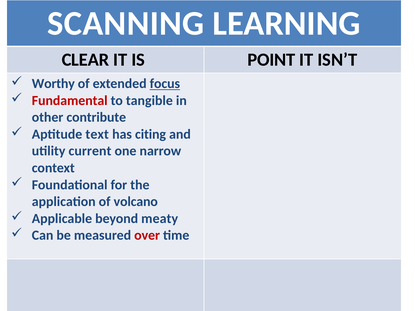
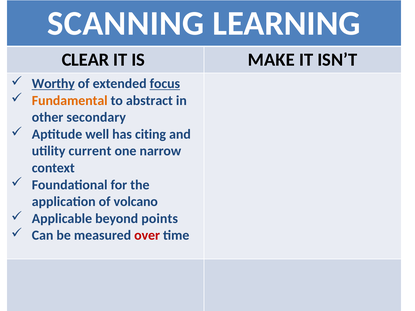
POINT: POINT -> MAKE (271, 60)
Worthy underline: none -> present (53, 84)
Fundamental colour: red -> orange (70, 101)
tangible: tangible -> abstract (149, 101)
contribute: contribute -> secondary (96, 117)
text: text -> well (97, 134)
meaty: meaty -> points (160, 219)
